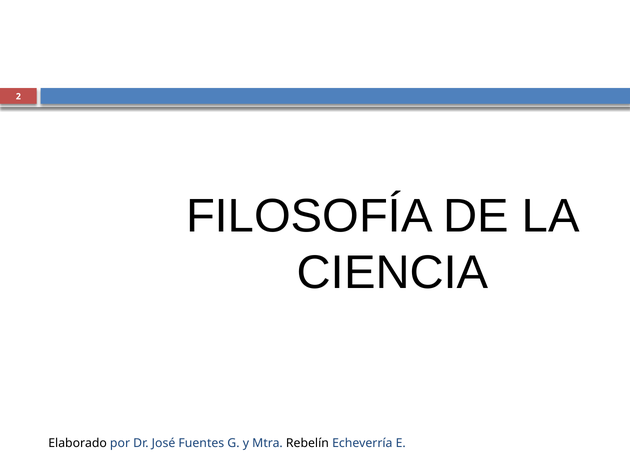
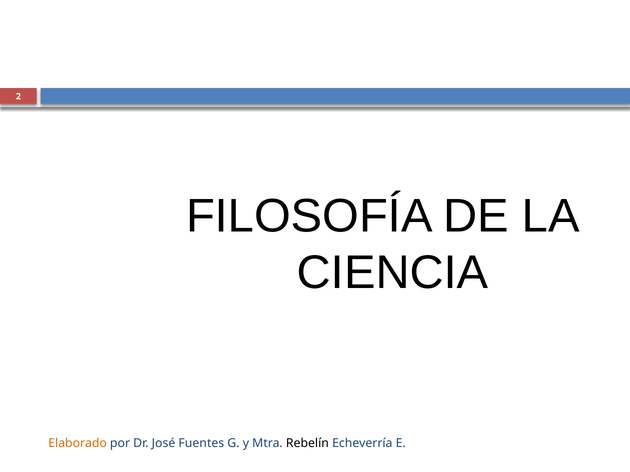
Elaborado colour: black -> orange (78, 444)
